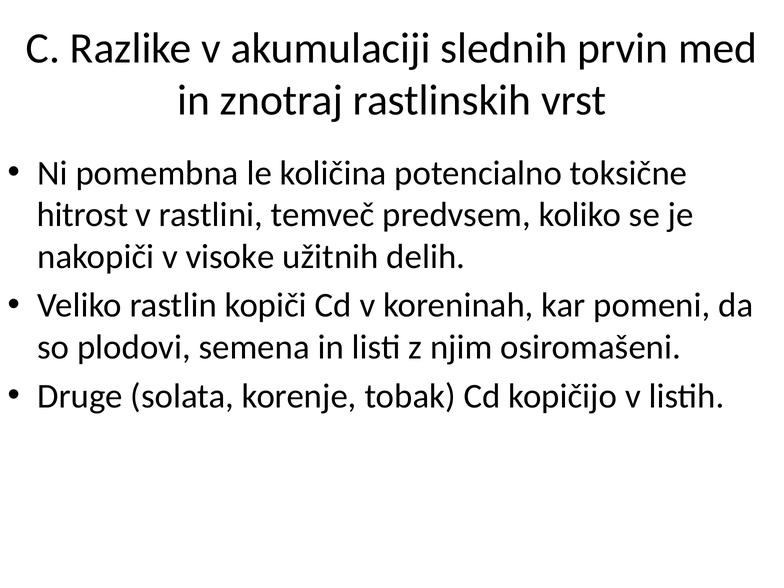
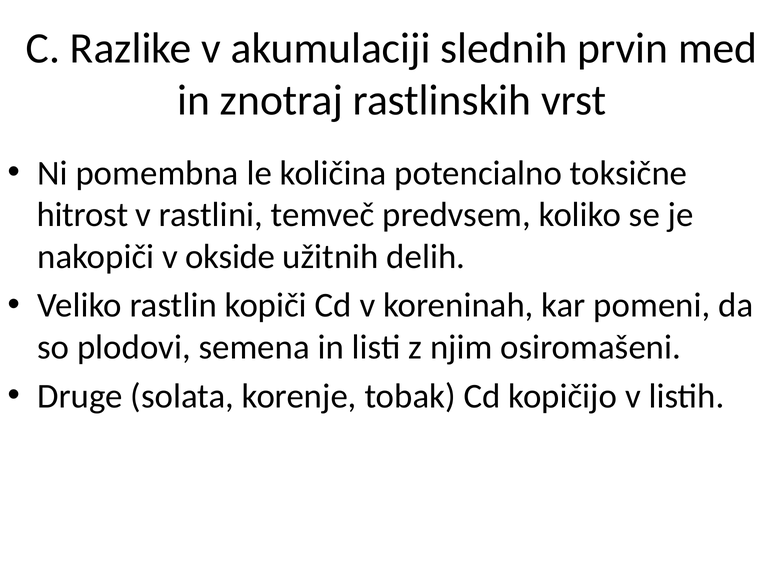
visoke: visoke -> okside (230, 257)
